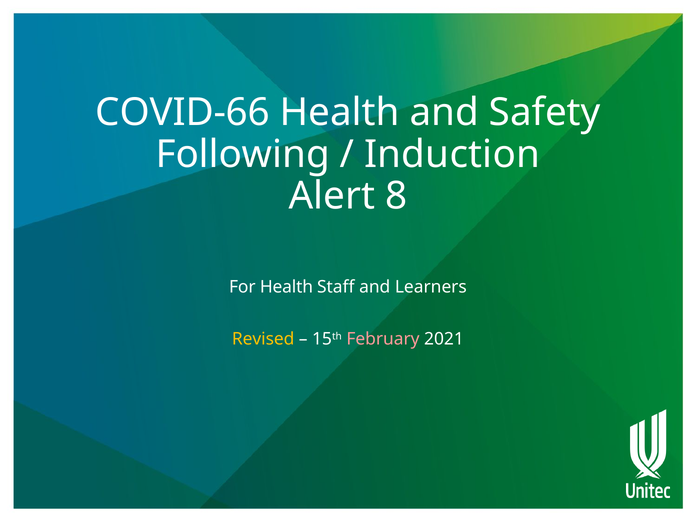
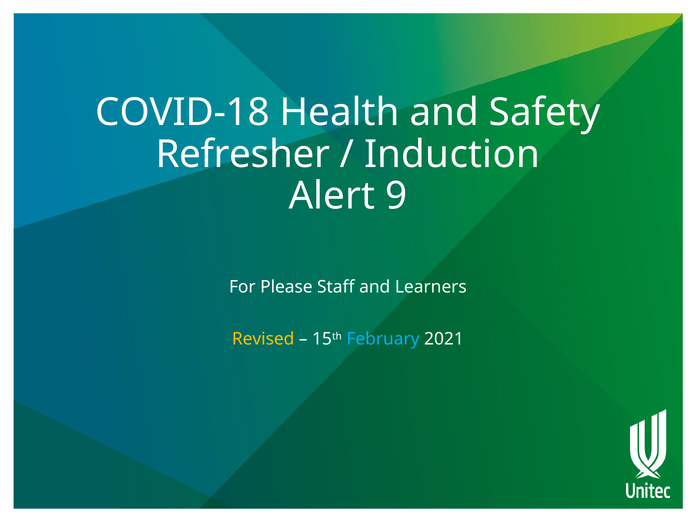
COVID-66: COVID-66 -> COVID-18 (183, 113)
Following: Following -> Refresher (243, 154)
8: 8 -> 9 (396, 196)
For Health: Health -> Please (286, 287)
February colour: pink -> light blue (383, 339)
